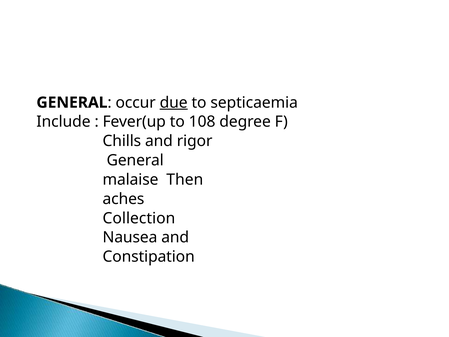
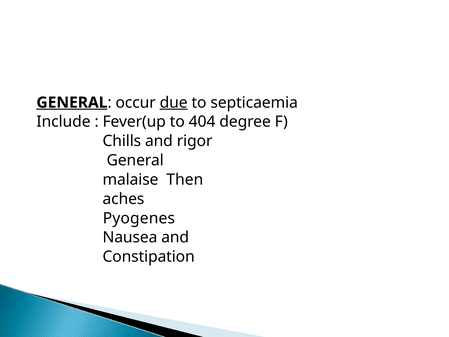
GENERAL underline: none -> present (72, 102)
108: 108 -> 404 (202, 122)
Collection: Collection -> Pyogenes (139, 218)
